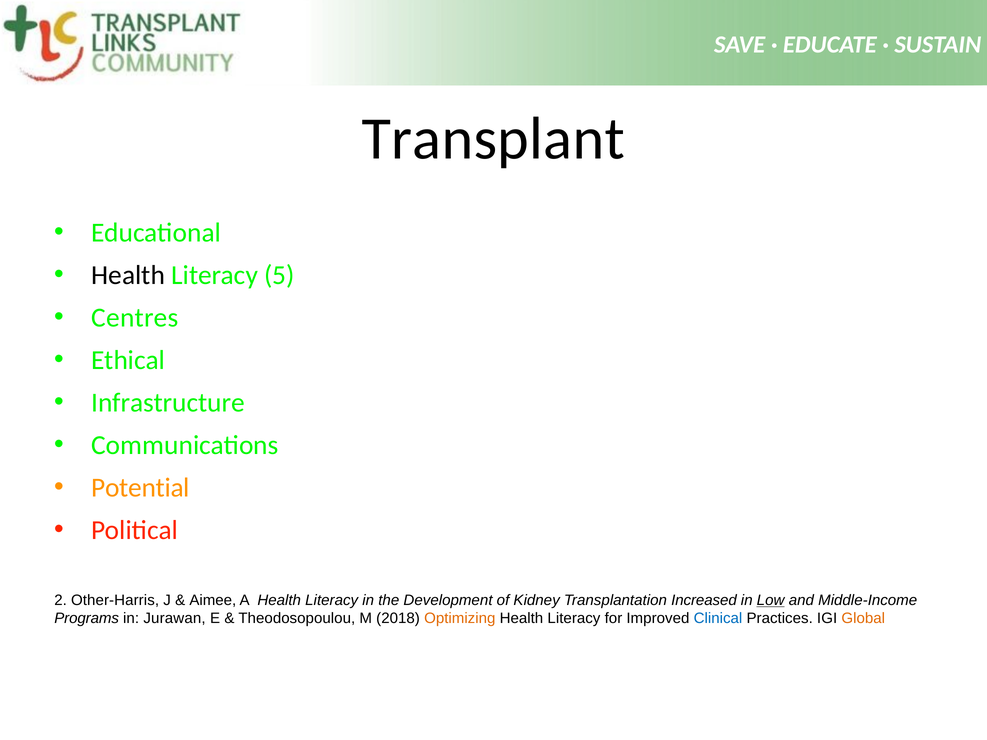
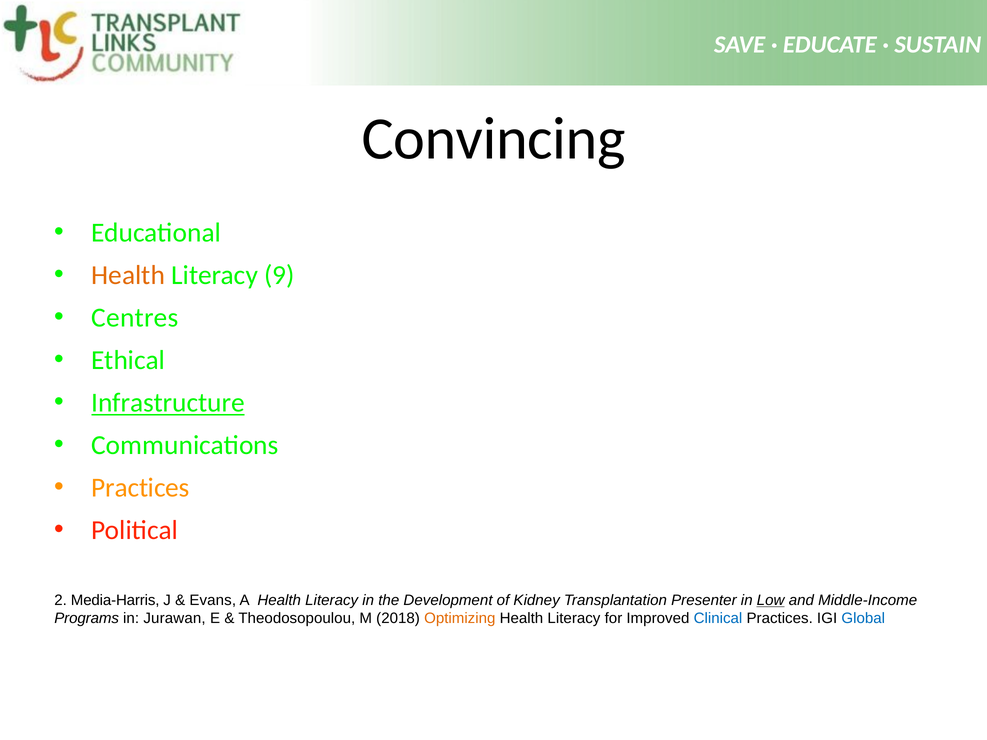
Transplant: Transplant -> Convincing (493, 139)
Health colour: black -> orange (128, 275)
5: 5 -> 9 (279, 275)
Infrastructure underline: none -> present (168, 403)
Potential: Potential -> Practices (140, 488)
Other-Harris: Other-Harris -> Media-Harris (115, 600)
Aimee: Aimee -> Evans (213, 600)
Increased: Increased -> Presenter (704, 600)
Global colour: orange -> blue (863, 619)
